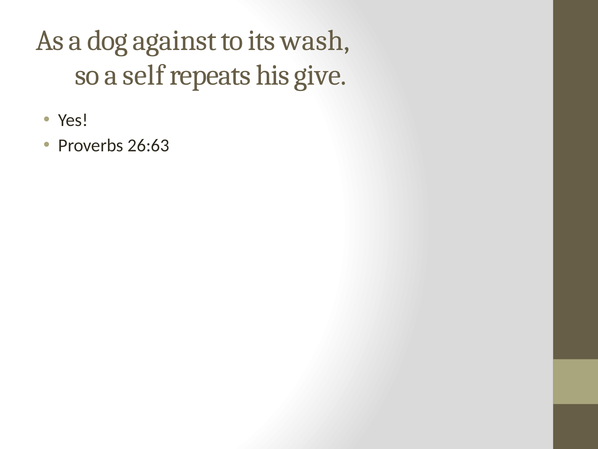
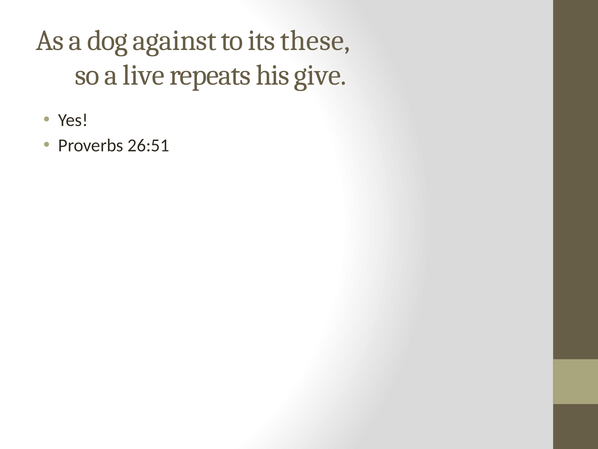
wash: wash -> these (315, 40)
self: self -> live (144, 75)
26:63: 26:63 -> 26:51 (148, 145)
